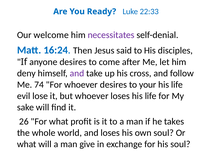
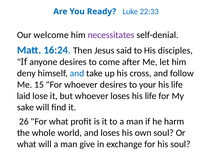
and colour: purple -> blue (77, 73)
74: 74 -> 15 (39, 85)
evil: evil -> laid (24, 96)
takes: takes -> harm (174, 122)
